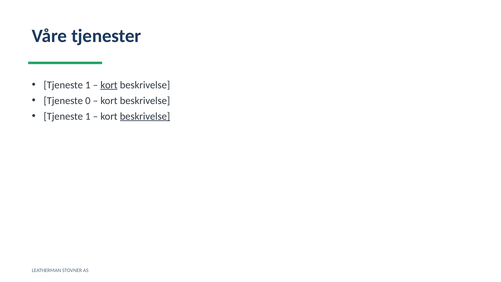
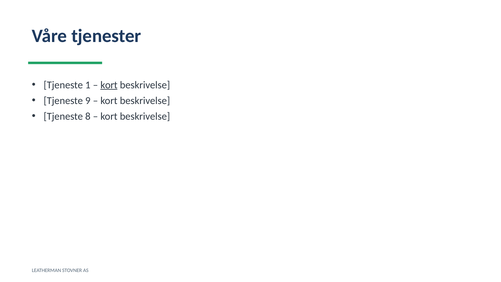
0: 0 -> 9 (88, 101)
1: 1 -> 8 (88, 116)
beskrivelse underline: present -> none (145, 116)
